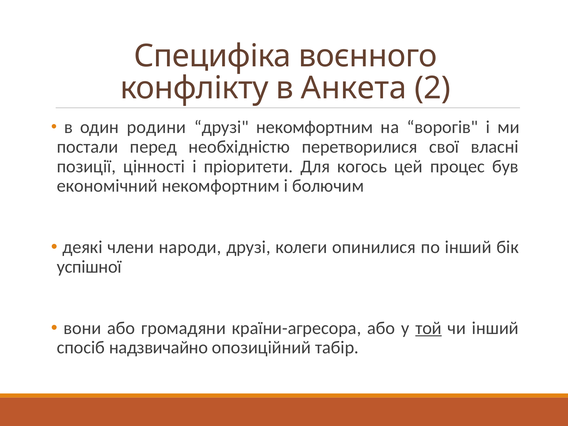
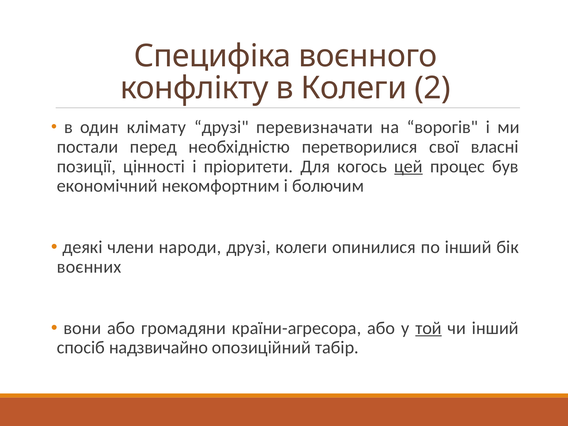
в Анкета: Анкета -> Колеги (354, 88)
родини: родини -> клімату (156, 127)
друзі некомфортним: некомфортним -> перевизначати (315, 127)
цей underline: none -> present (408, 166)
успішної: успішної -> воєнних (89, 267)
